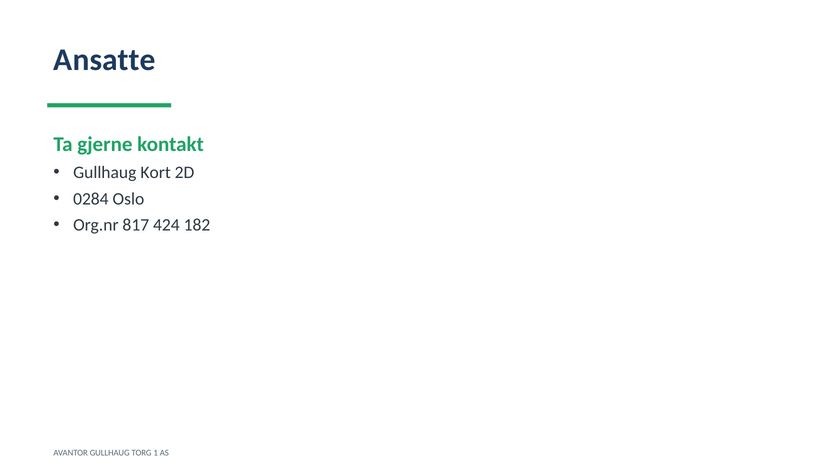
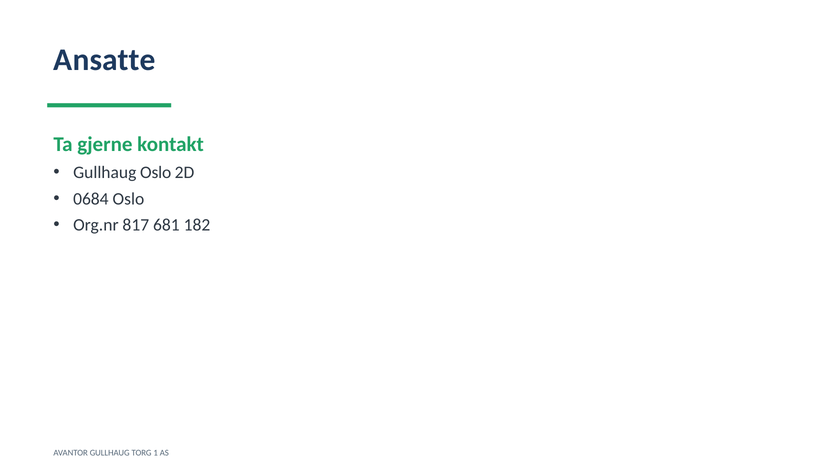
Gullhaug Kort: Kort -> Oslo (156, 173)
0284: 0284 -> 0684 (91, 199)
424: 424 -> 681 (166, 225)
